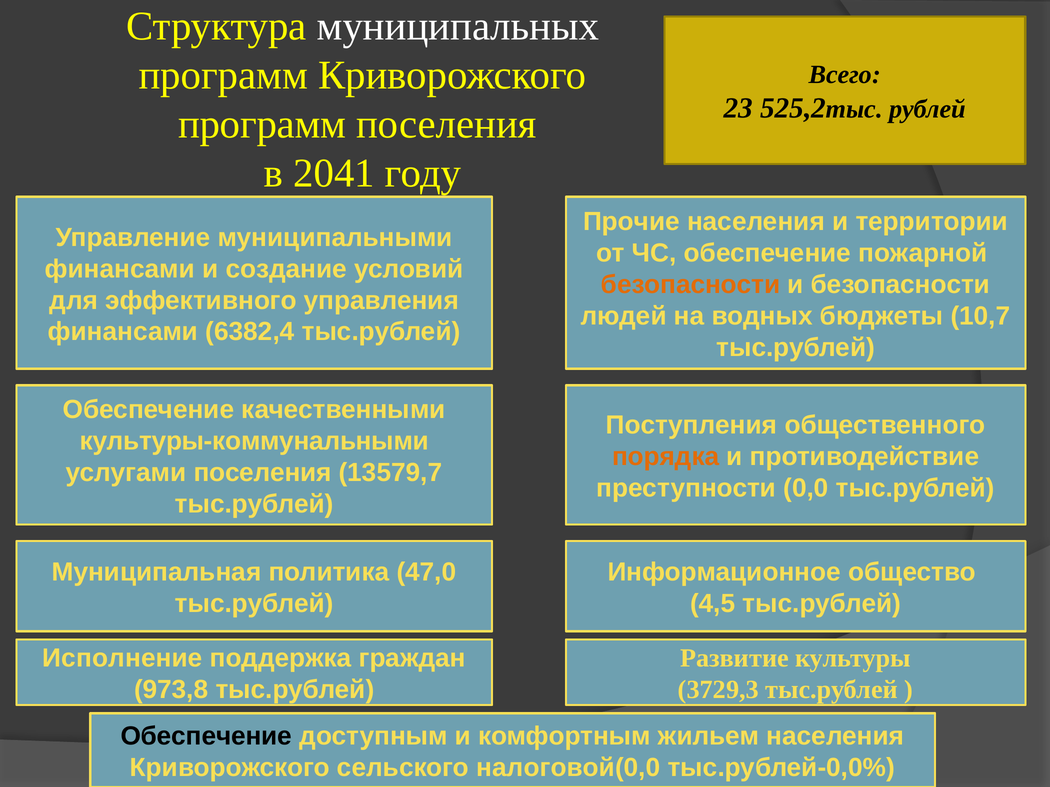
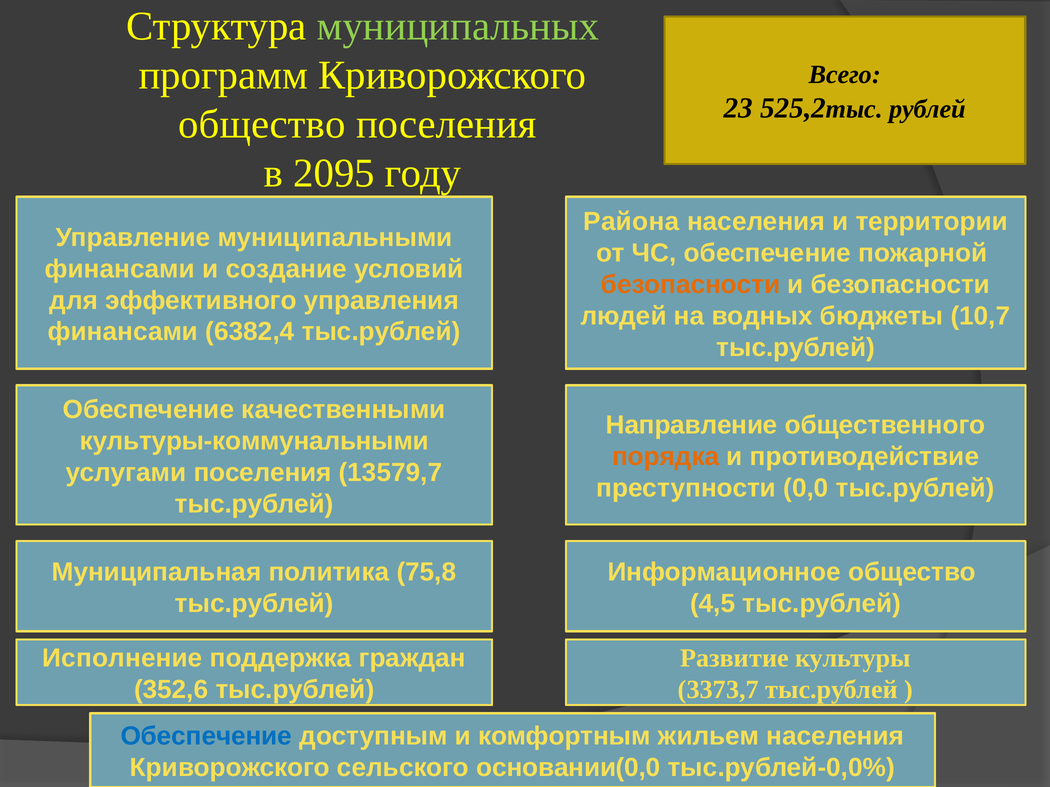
муниципальных colour: white -> light green (458, 26)
программ: программ -> общество (262, 125)
2041: 2041 -> 2095 (334, 174)
Прочие: Прочие -> Района (631, 222)
Поступления: Поступления -> Направление (692, 426)
47,0: 47,0 -> 75,8 (426, 573)
973,8: 973,8 -> 352,6 (171, 690)
3729,3: 3729,3 -> 3373,7 (718, 690)
Обеспечение colour: black -> blue (206, 737)
налоговой(0,0: налоговой(0,0 -> основании(0,0 (568, 768)
